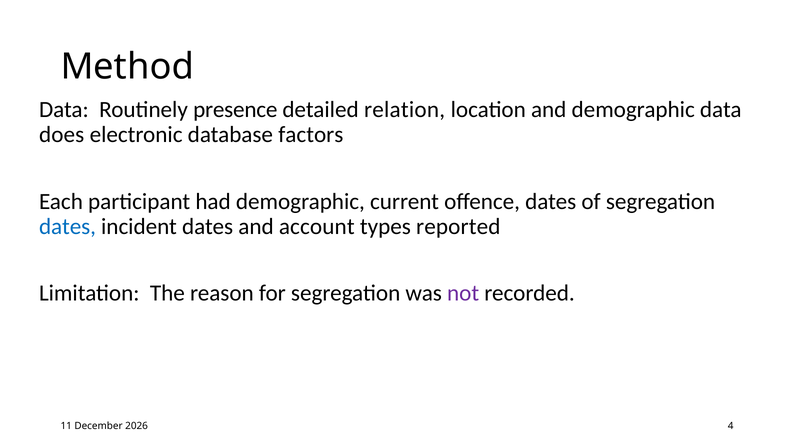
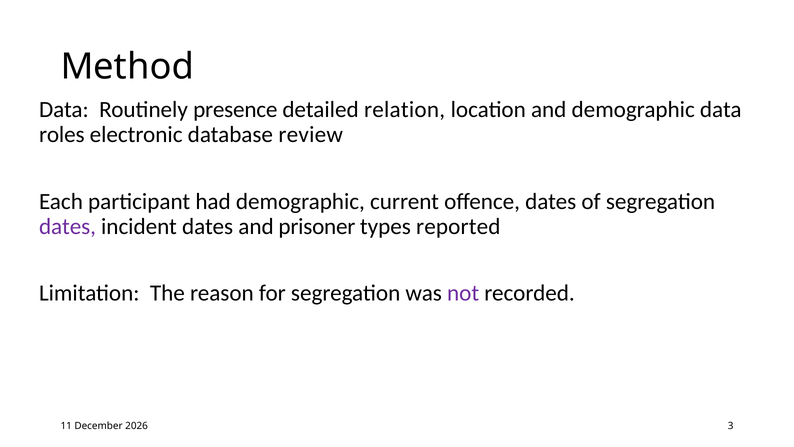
does: does -> roles (62, 135)
factors: factors -> review (311, 135)
dates colour: blue -> purple (67, 226)
account: account -> prisoner (317, 226)
4: 4 -> 3 (731, 426)
